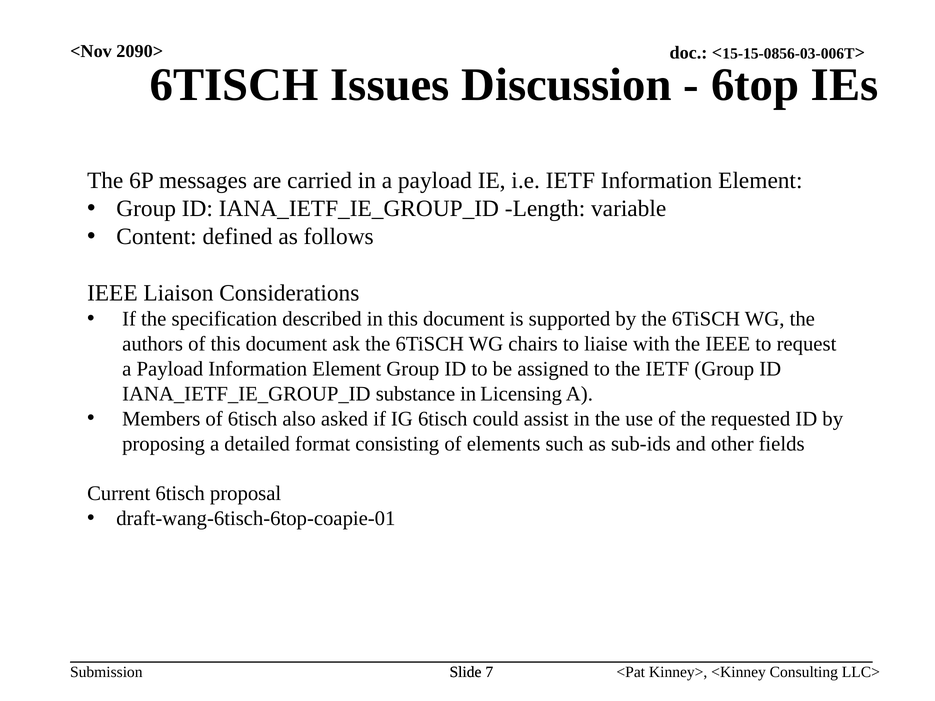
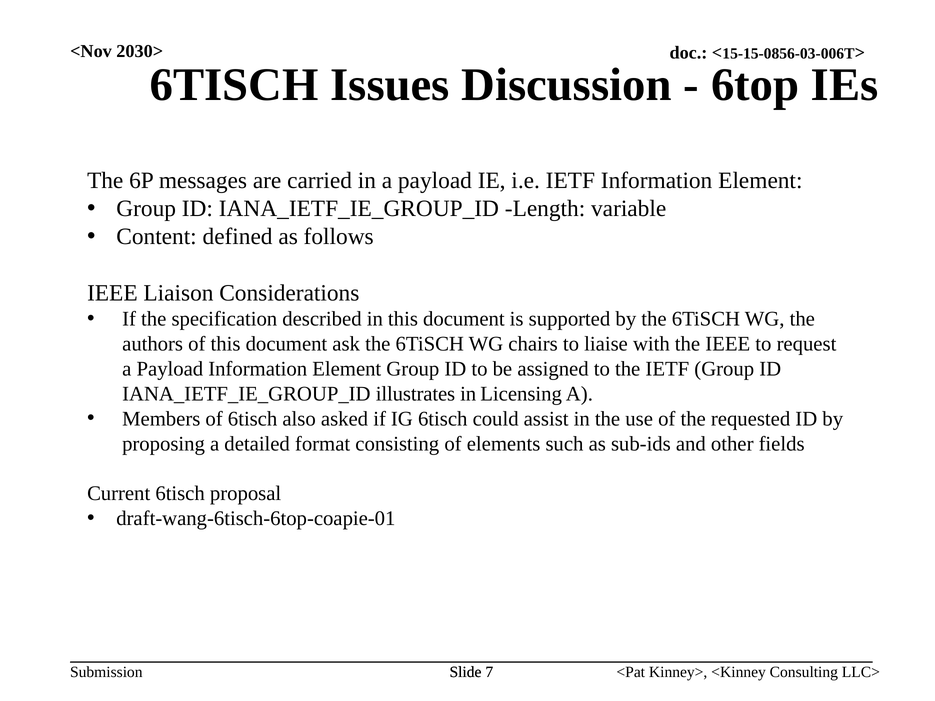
2090>: 2090> -> 2030> (140, 51)
substance: substance -> illustrates (415, 394)
